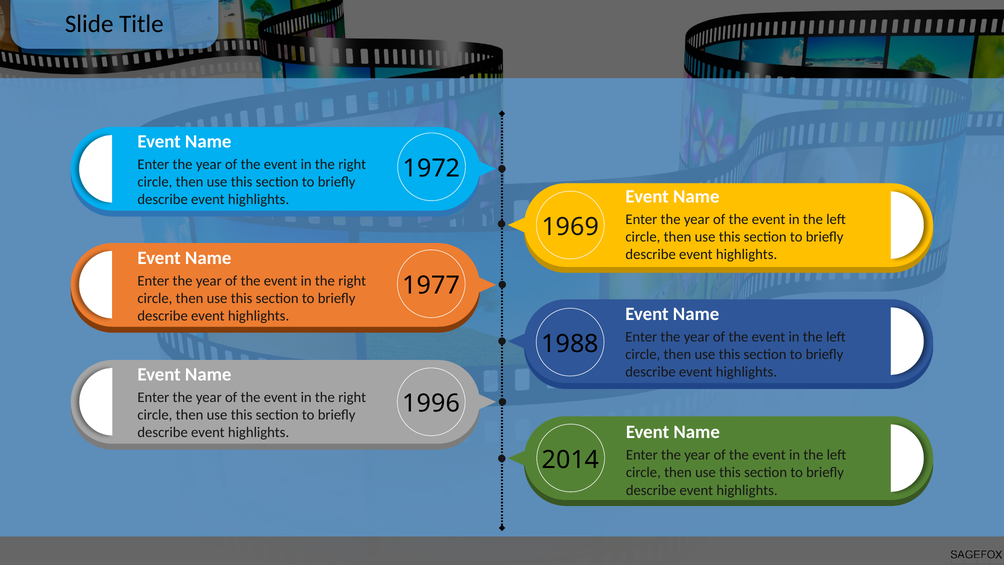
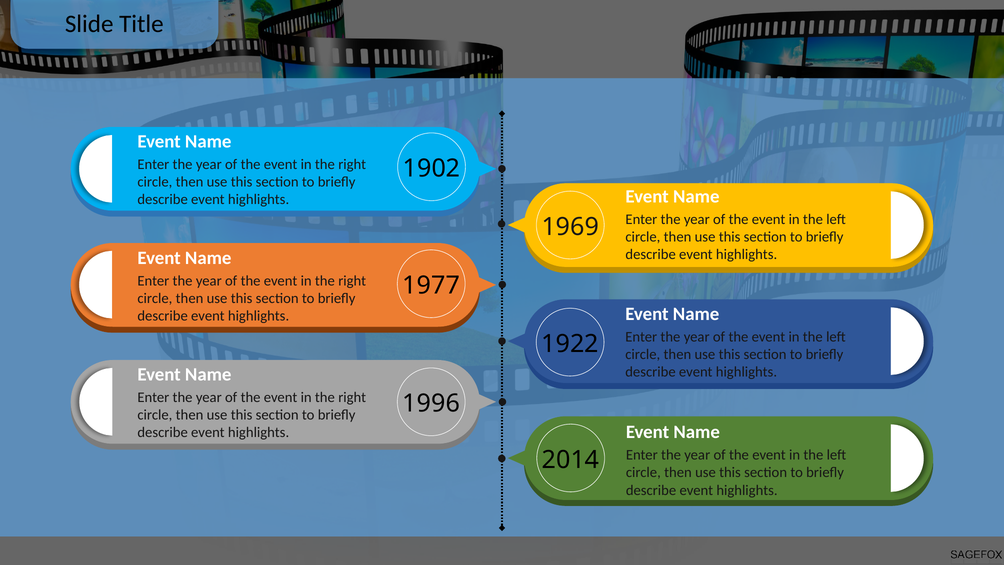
1972: 1972 -> 1902 (432, 168)
1988: 1988 -> 1922 (570, 344)
